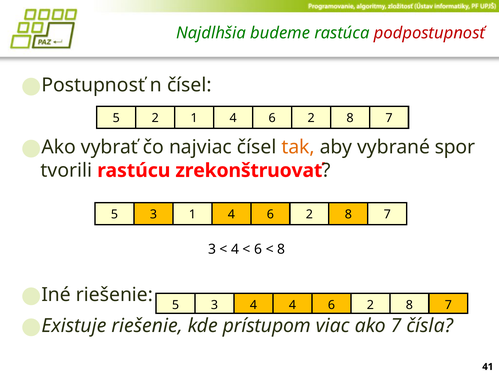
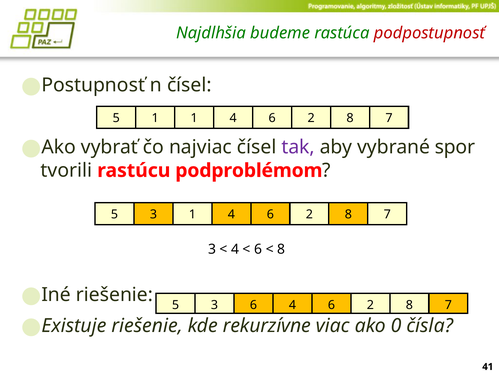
5 2: 2 -> 1 (155, 118)
tak colour: orange -> purple (298, 147)
zrekonštruovať: zrekonštruovať -> podproblémom (249, 171)
3 4: 4 -> 6 (253, 305)
prístupom: prístupom -> rekurzívne (267, 326)
ako 7: 7 -> 0 (396, 326)
